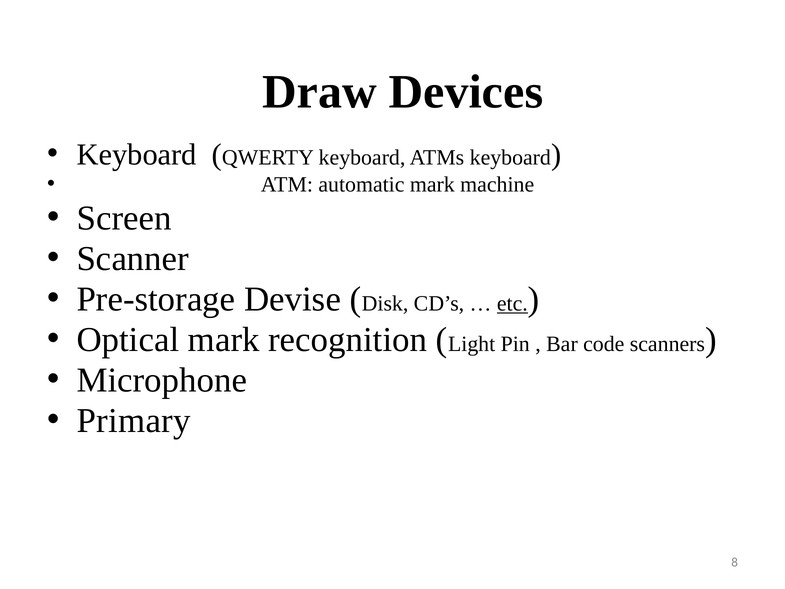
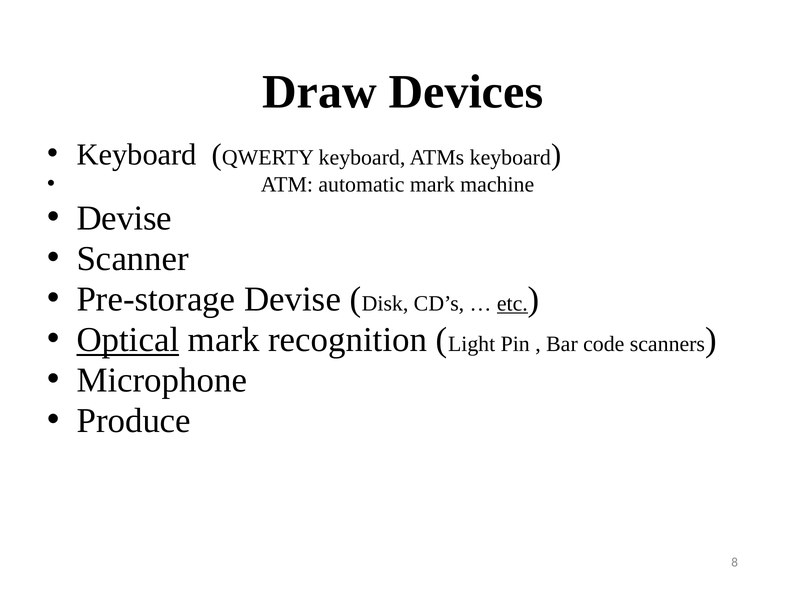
Screen: Screen -> Devise (124, 218)
Optical underline: none -> present (128, 340)
Primary: Primary -> Produce (134, 421)
